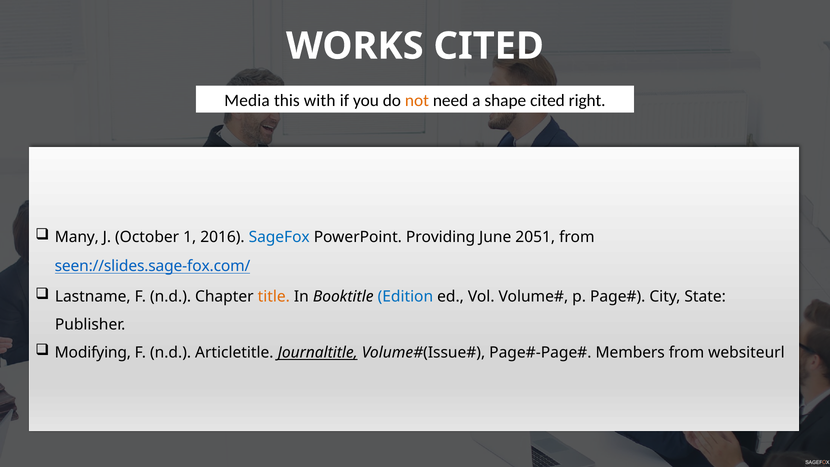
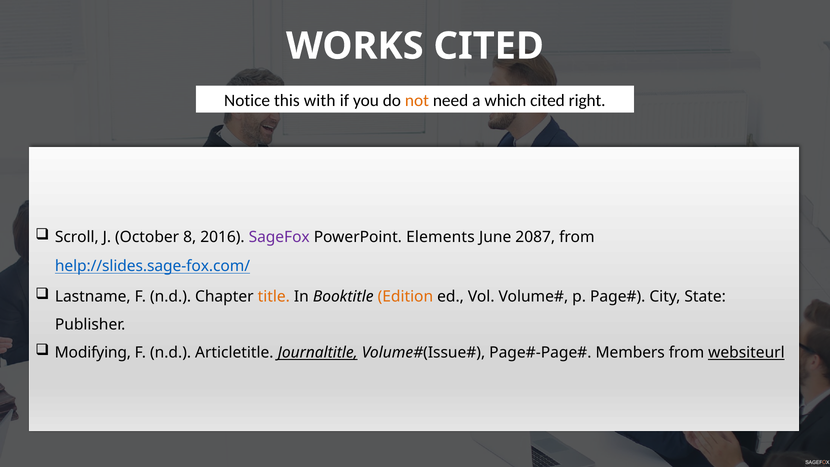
Media: Media -> Notice (247, 100)
shape: shape -> which (505, 100)
Many: Many -> Scroll (77, 237)
1: 1 -> 8 (190, 237)
SageFox colour: blue -> purple (279, 237)
Providing: Providing -> Elements (440, 237)
2051: 2051 -> 2087 (535, 237)
seen://slides.sage-fox.com/: seen://slides.sage-fox.com/ -> help://slides.sage-fox.com/ (152, 266)
Edition colour: blue -> orange (405, 297)
websiteurl underline: none -> present (746, 353)
